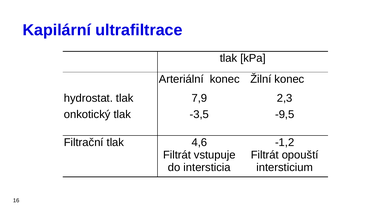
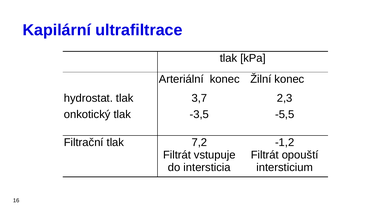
7,9: 7,9 -> 3,7 (199, 98)
-9,5: -9,5 -> -5,5 (285, 115)
4,6: 4,6 -> 7,2 (199, 143)
